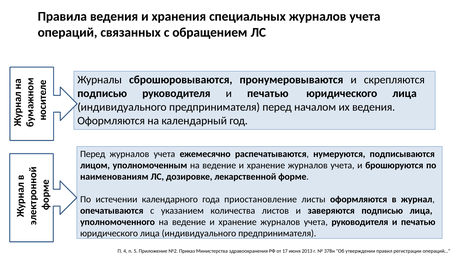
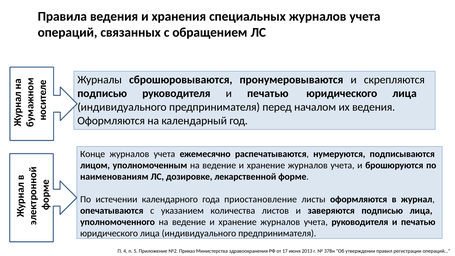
Перед: Перед -> Конце (93, 154)
